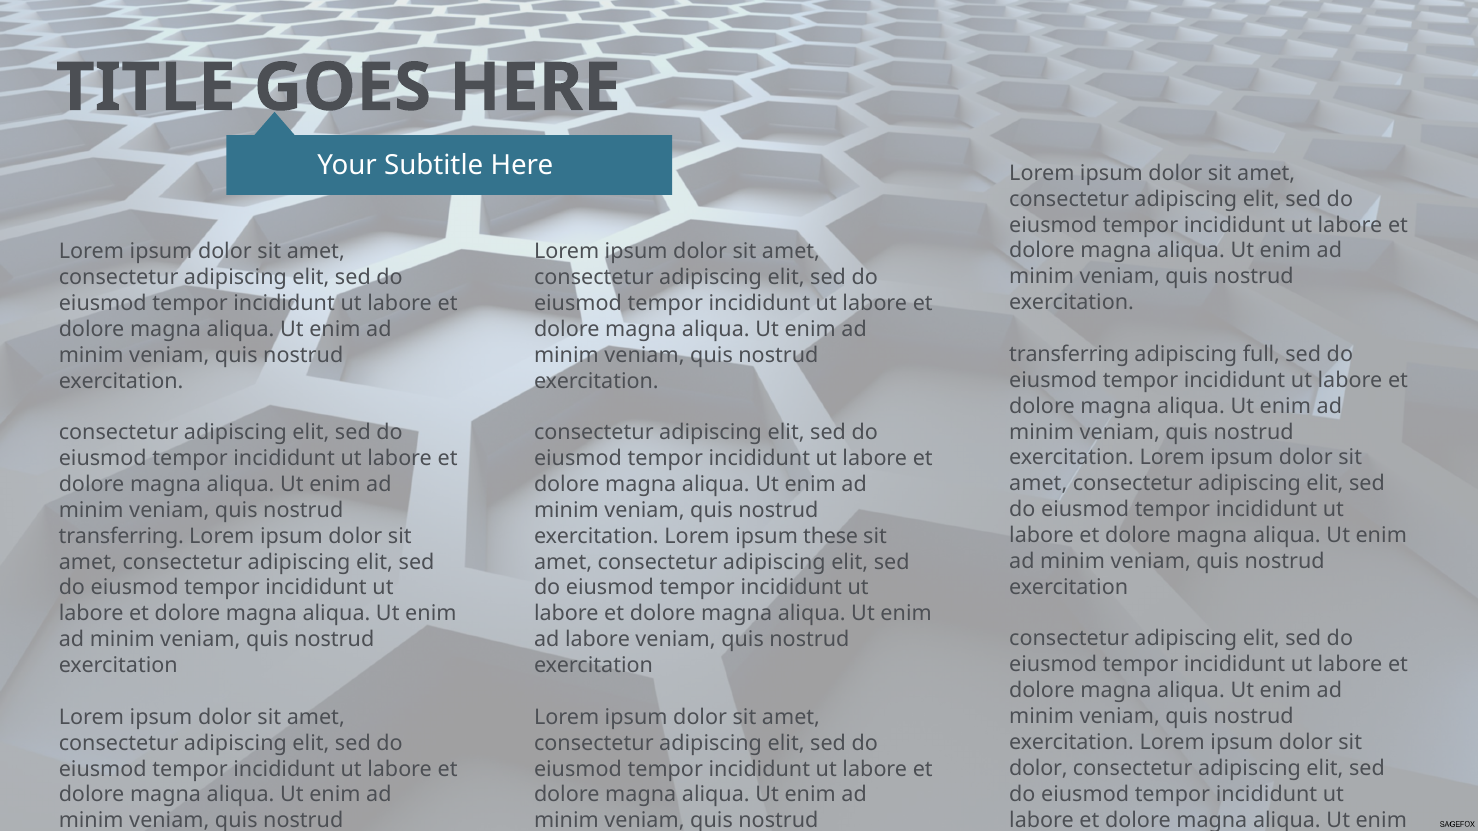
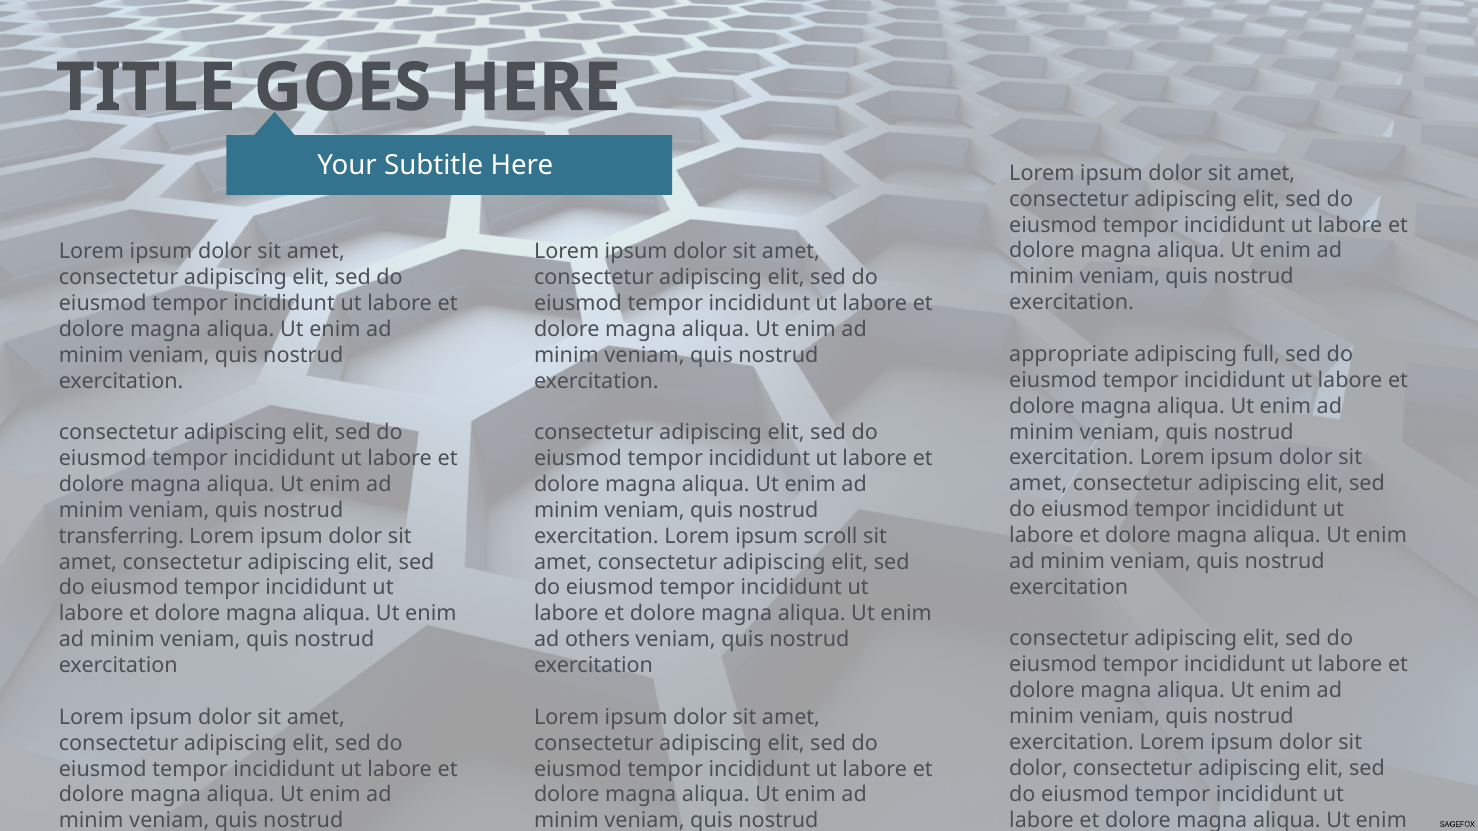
transferring: transferring -> appropriate (1069, 354)
these: these -> scroll (831, 536)
ad labore: labore -> others (598, 640)
